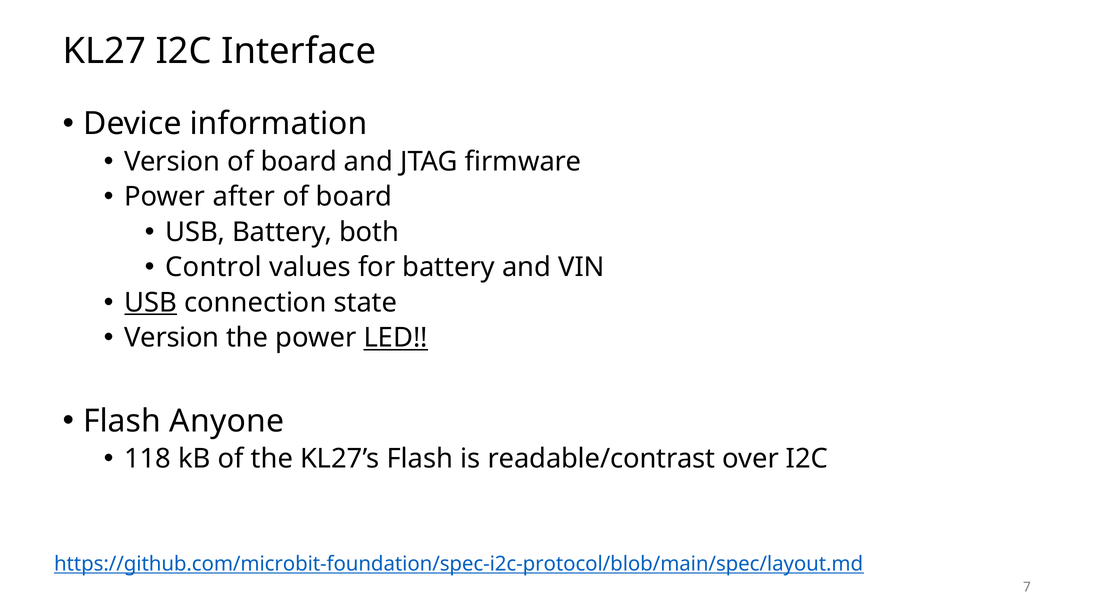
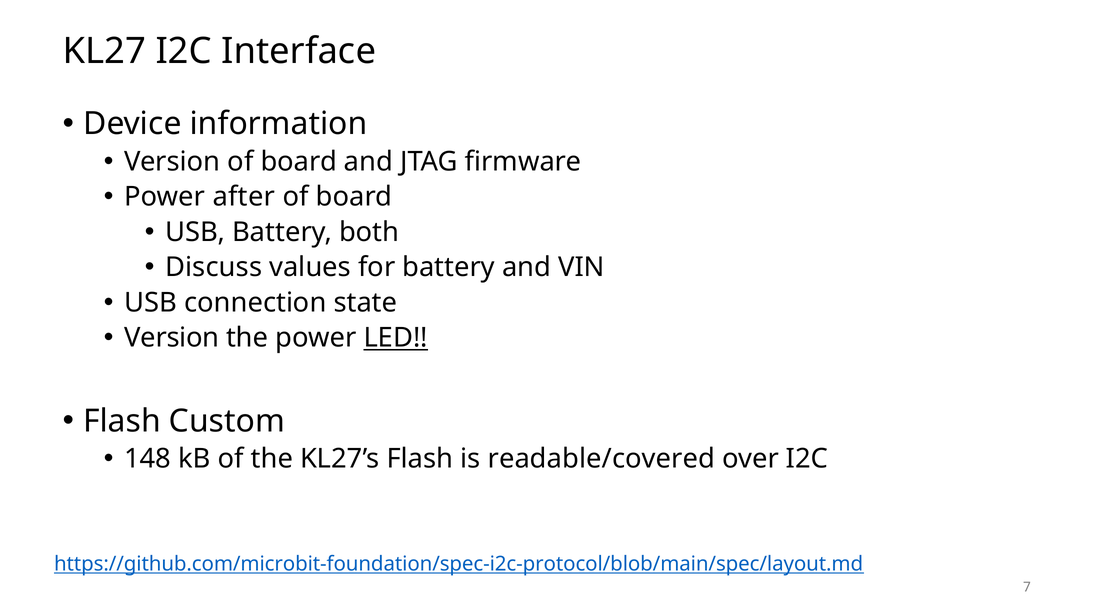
Control: Control -> Discuss (214, 267)
USB underline: present -> none (151, 302)
Anyone: Anyone -> Custom (227, 421)
118: 118 -> 148 (148, 458)
readable/contrast: readable/contrast -> readable/covered (601, 458)
